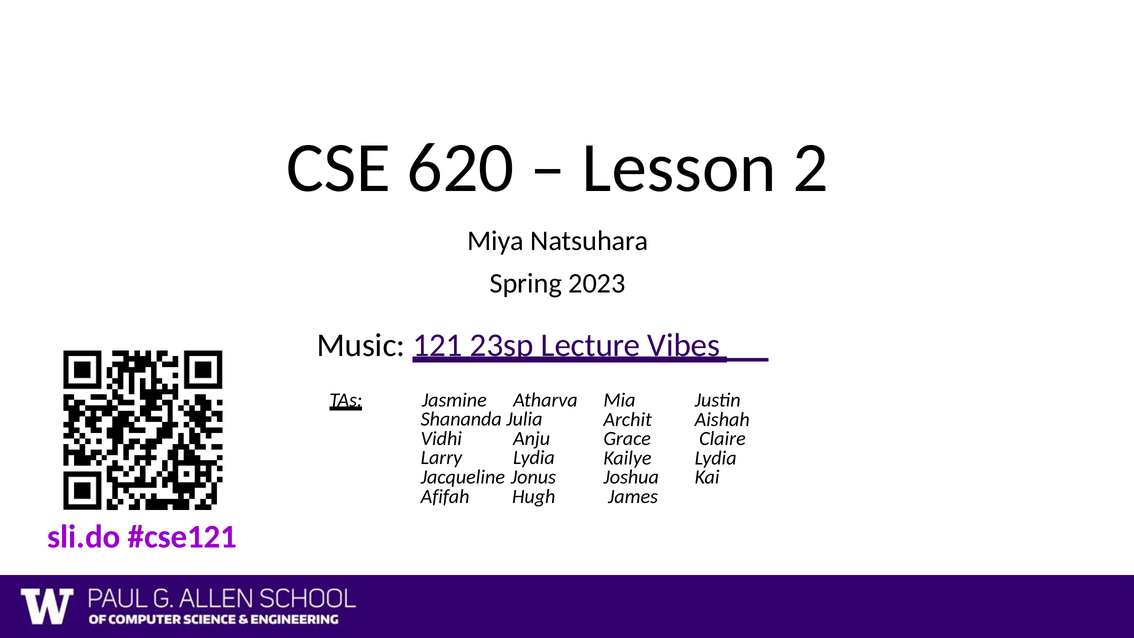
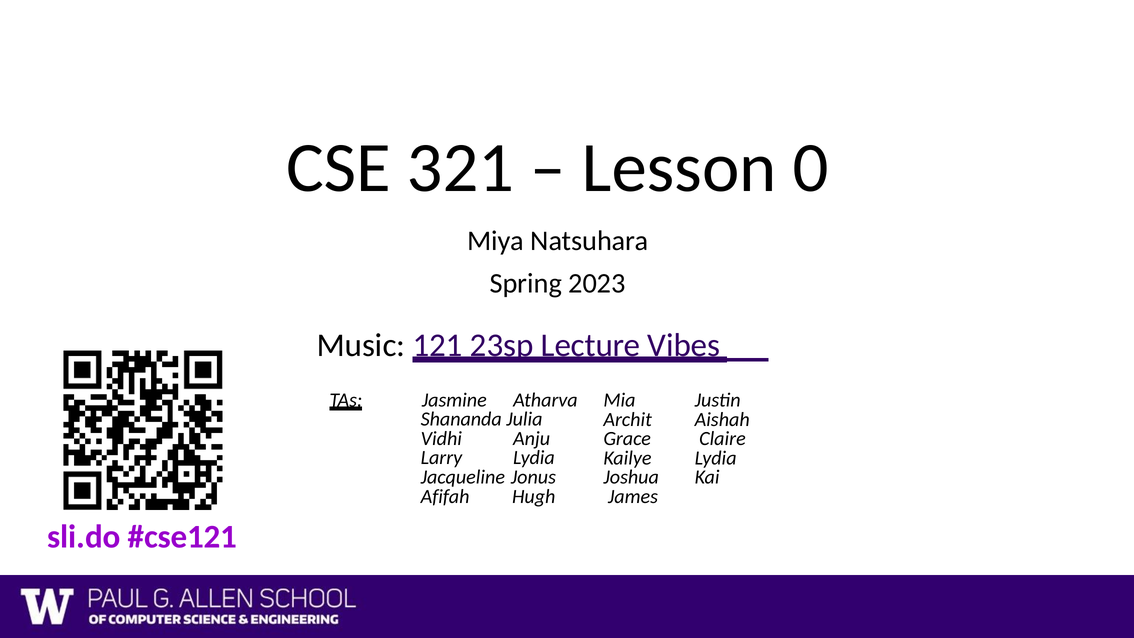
620: 620 -> 321 (461, 168)
2: 2 -> 0 (810, 168)
